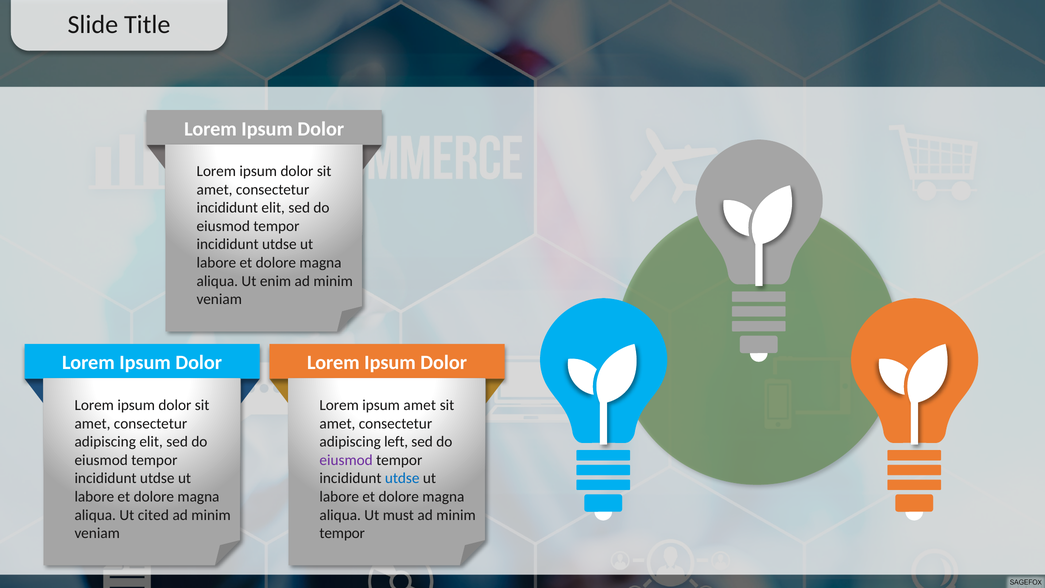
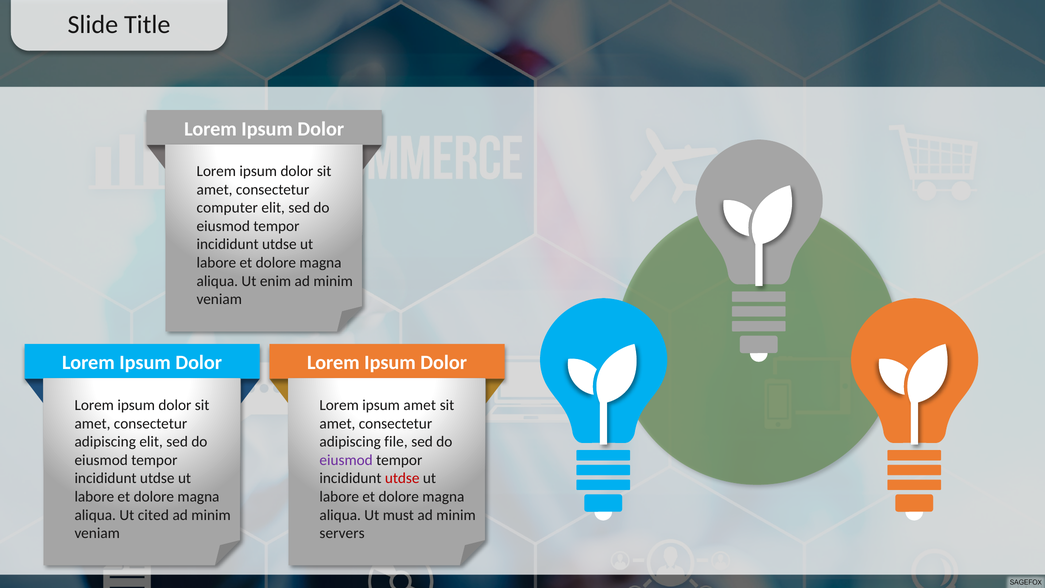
incididunt: incididunt -> computer (227, 208)
left: left -> file (396, 442)
utdse colour: blue -> red (402, 478)
tempor: tempor -> servers (342, 533)
